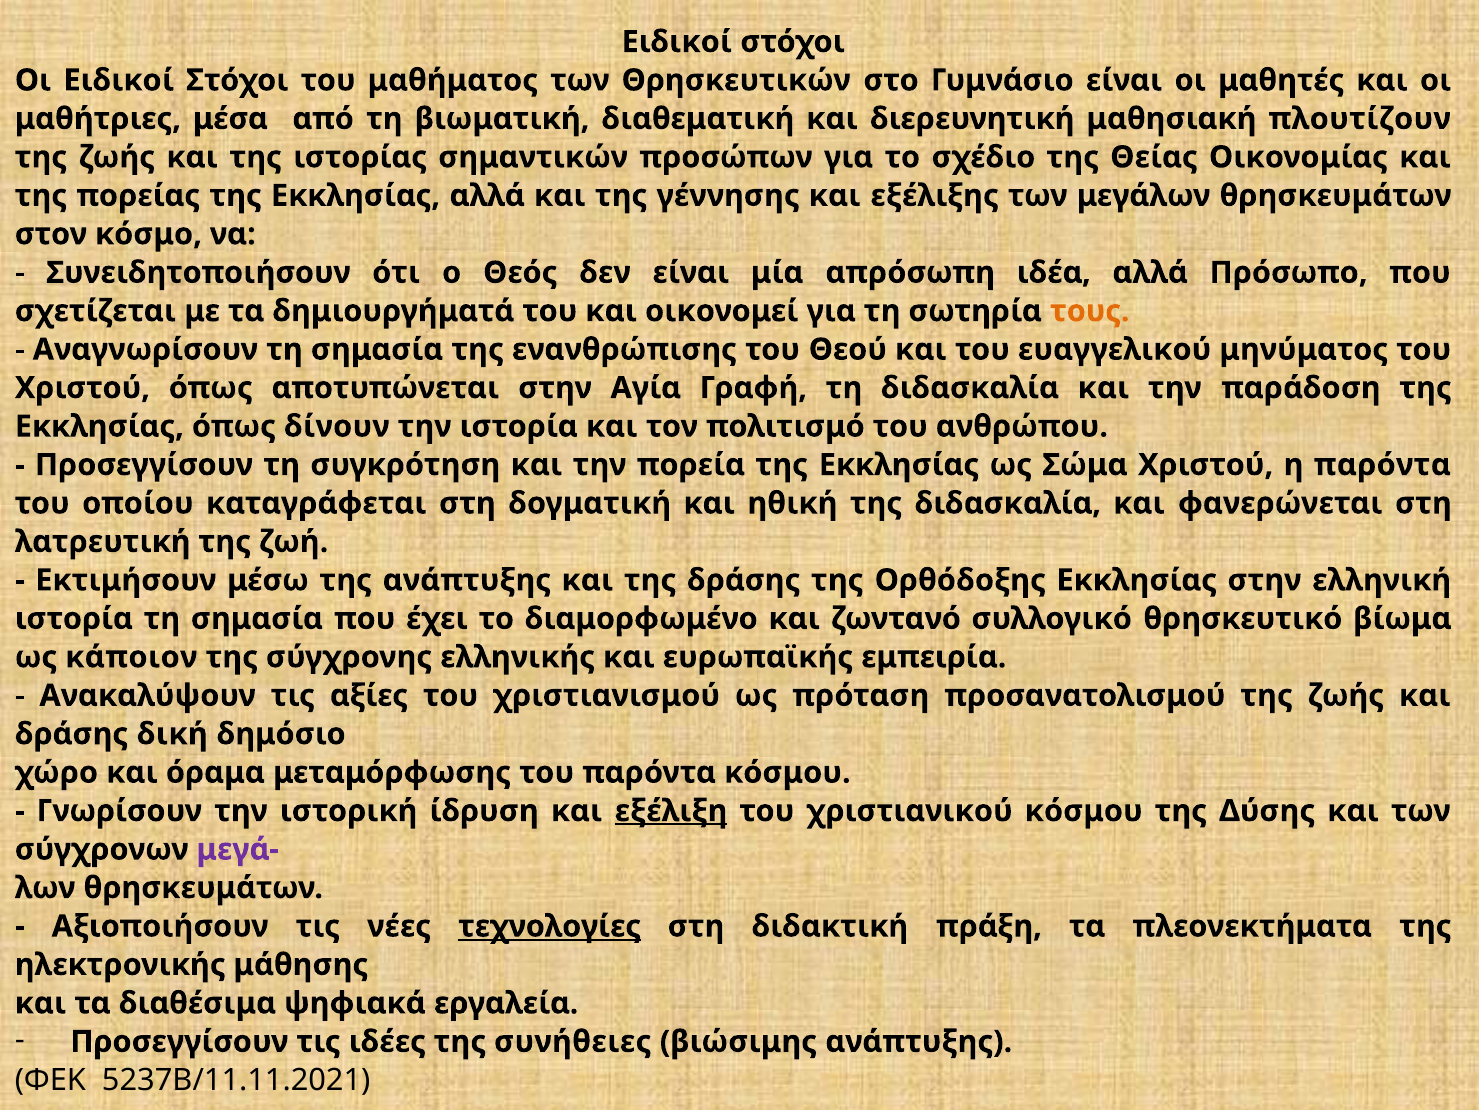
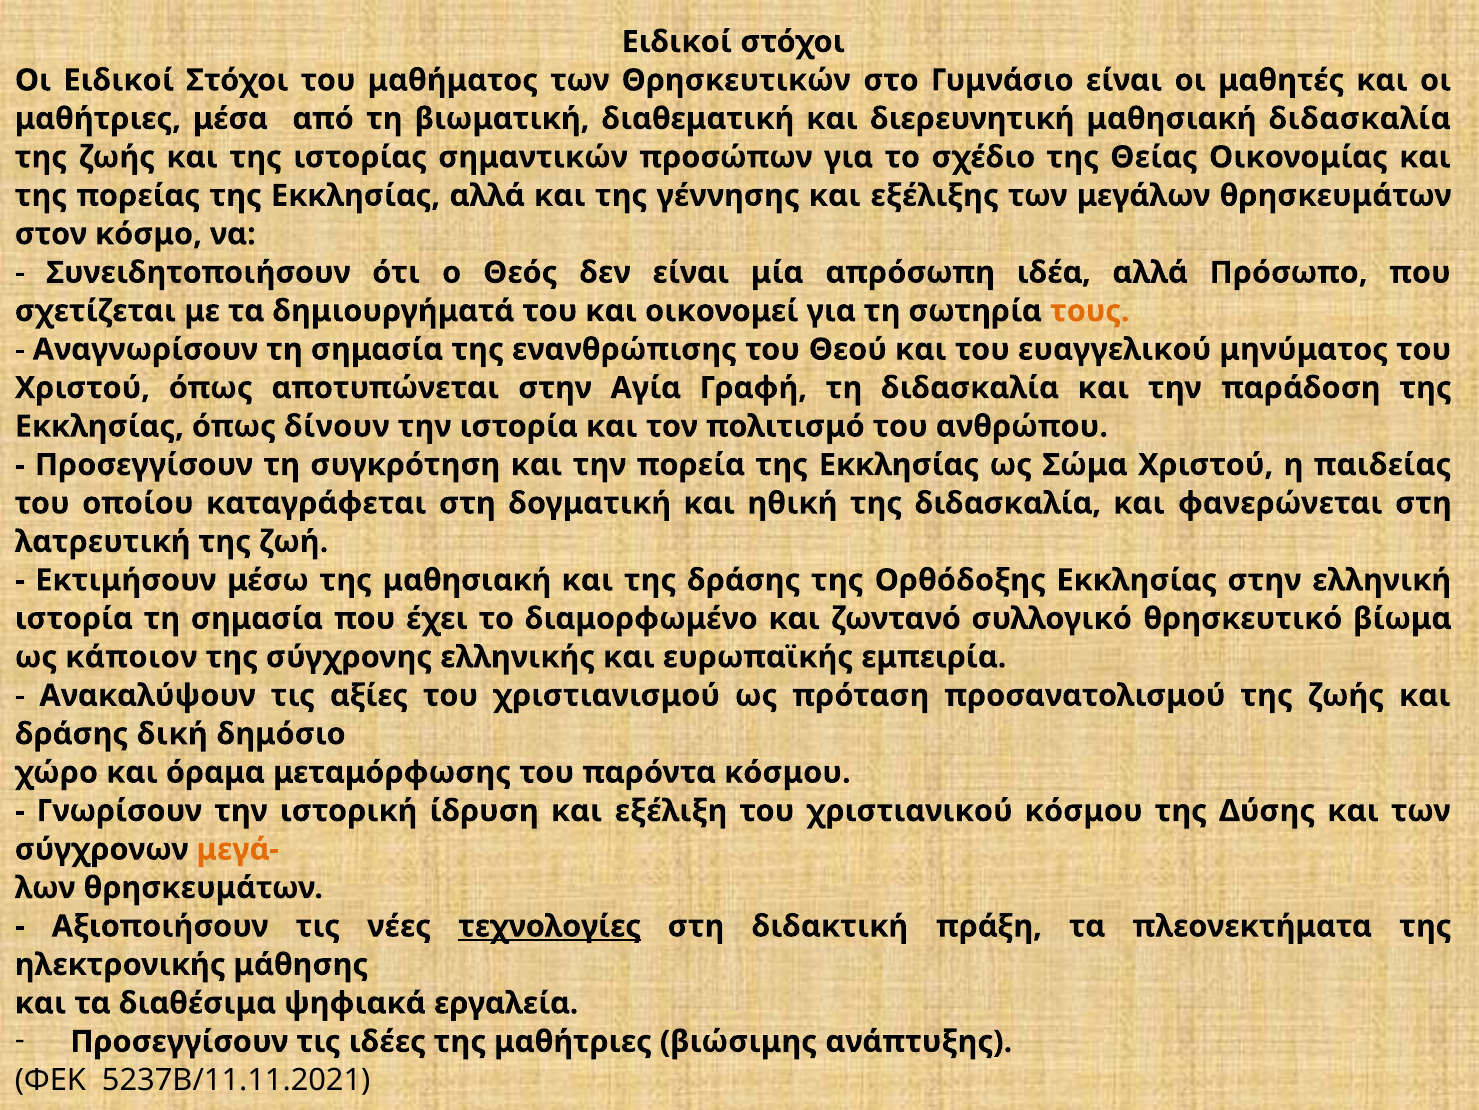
μαθησιακή πλουτίζουν: πλουτίζουν -> διδασκαλία (1360, 119)
η παρόντα: παρόντα -> παιδείας (1382, 465)
της ανάπτυξης: ανάπτυξης -> μαθησιακή (467, 580)
εξέλιξη underline: present -> none (671, 810)
μεγά- colour: purple -> orange (238, 849)
της συνήθειες: συνήθειες -> μαθήτριες (573, 1041)
